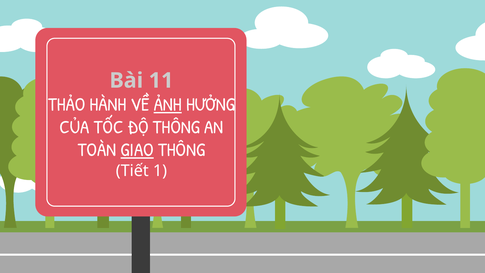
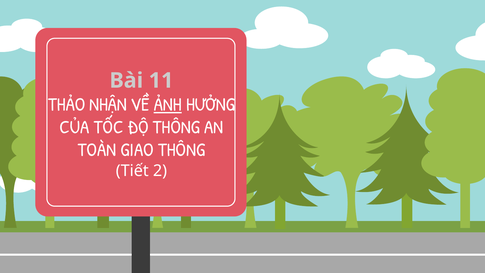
HÀNH: HÀNH -> NHẬN (108, 105)
GIAO underline: present -> none (137, 150)
1: 1 -> 2 (160, 171)
